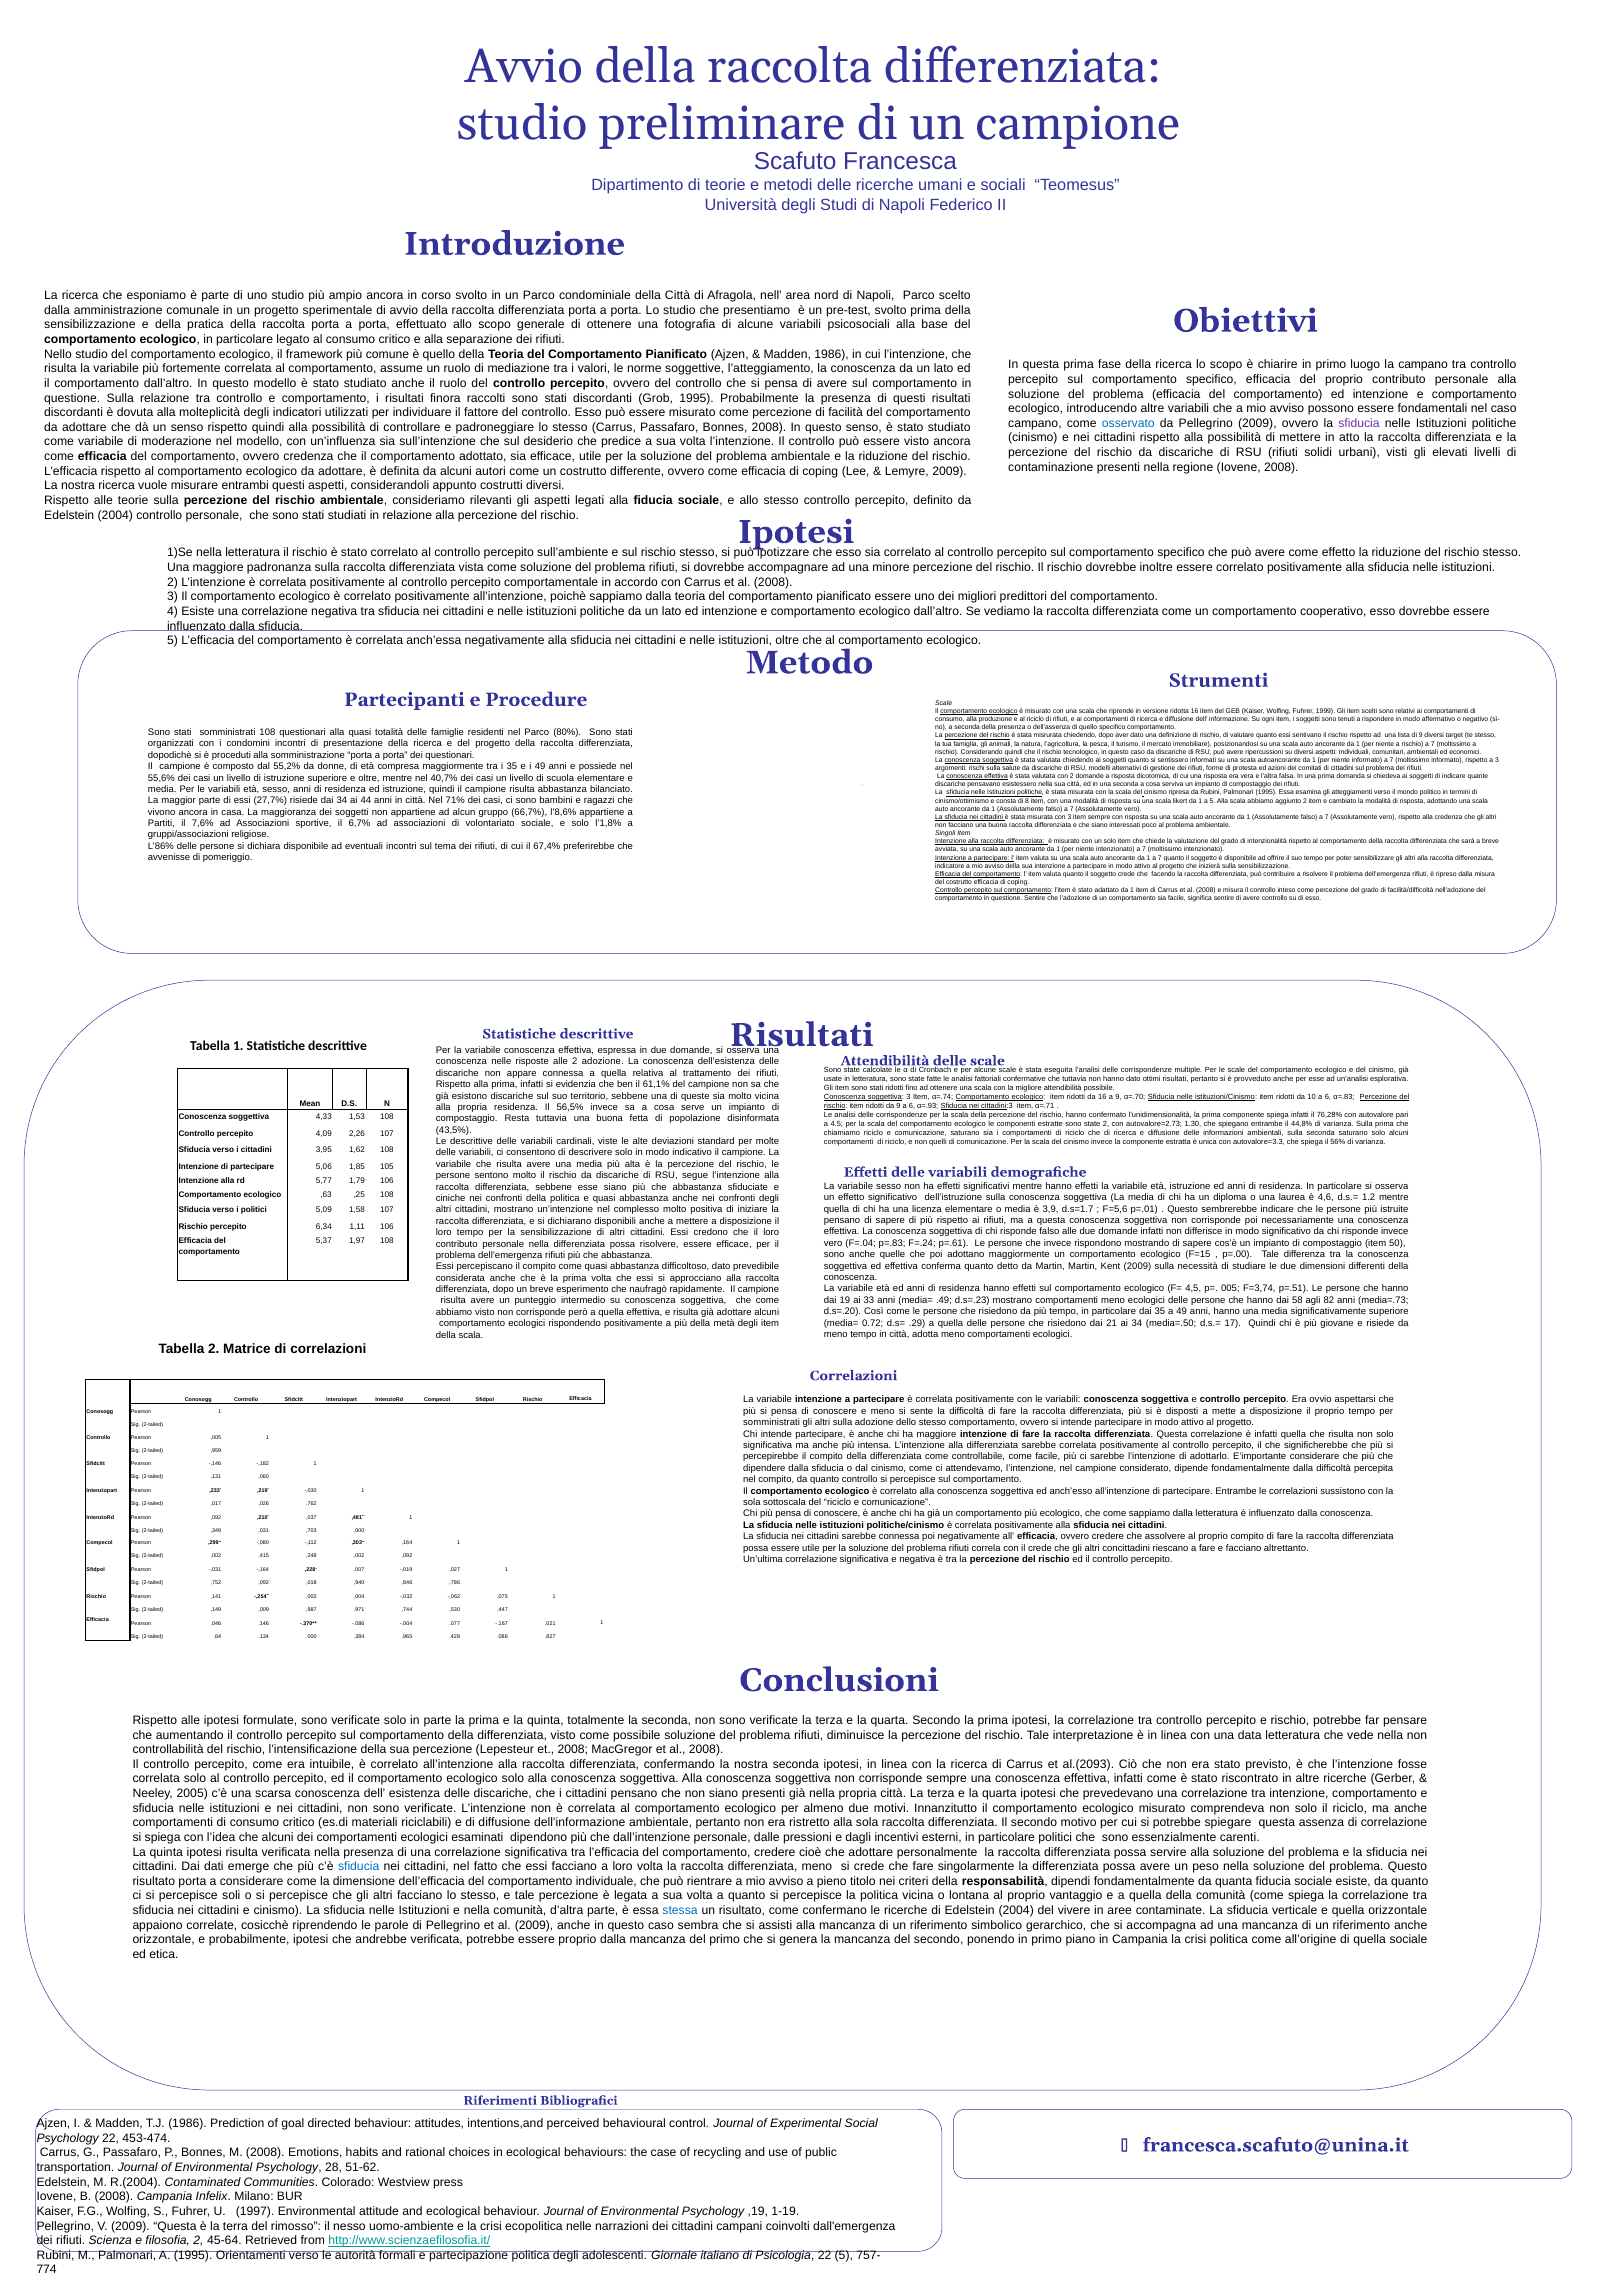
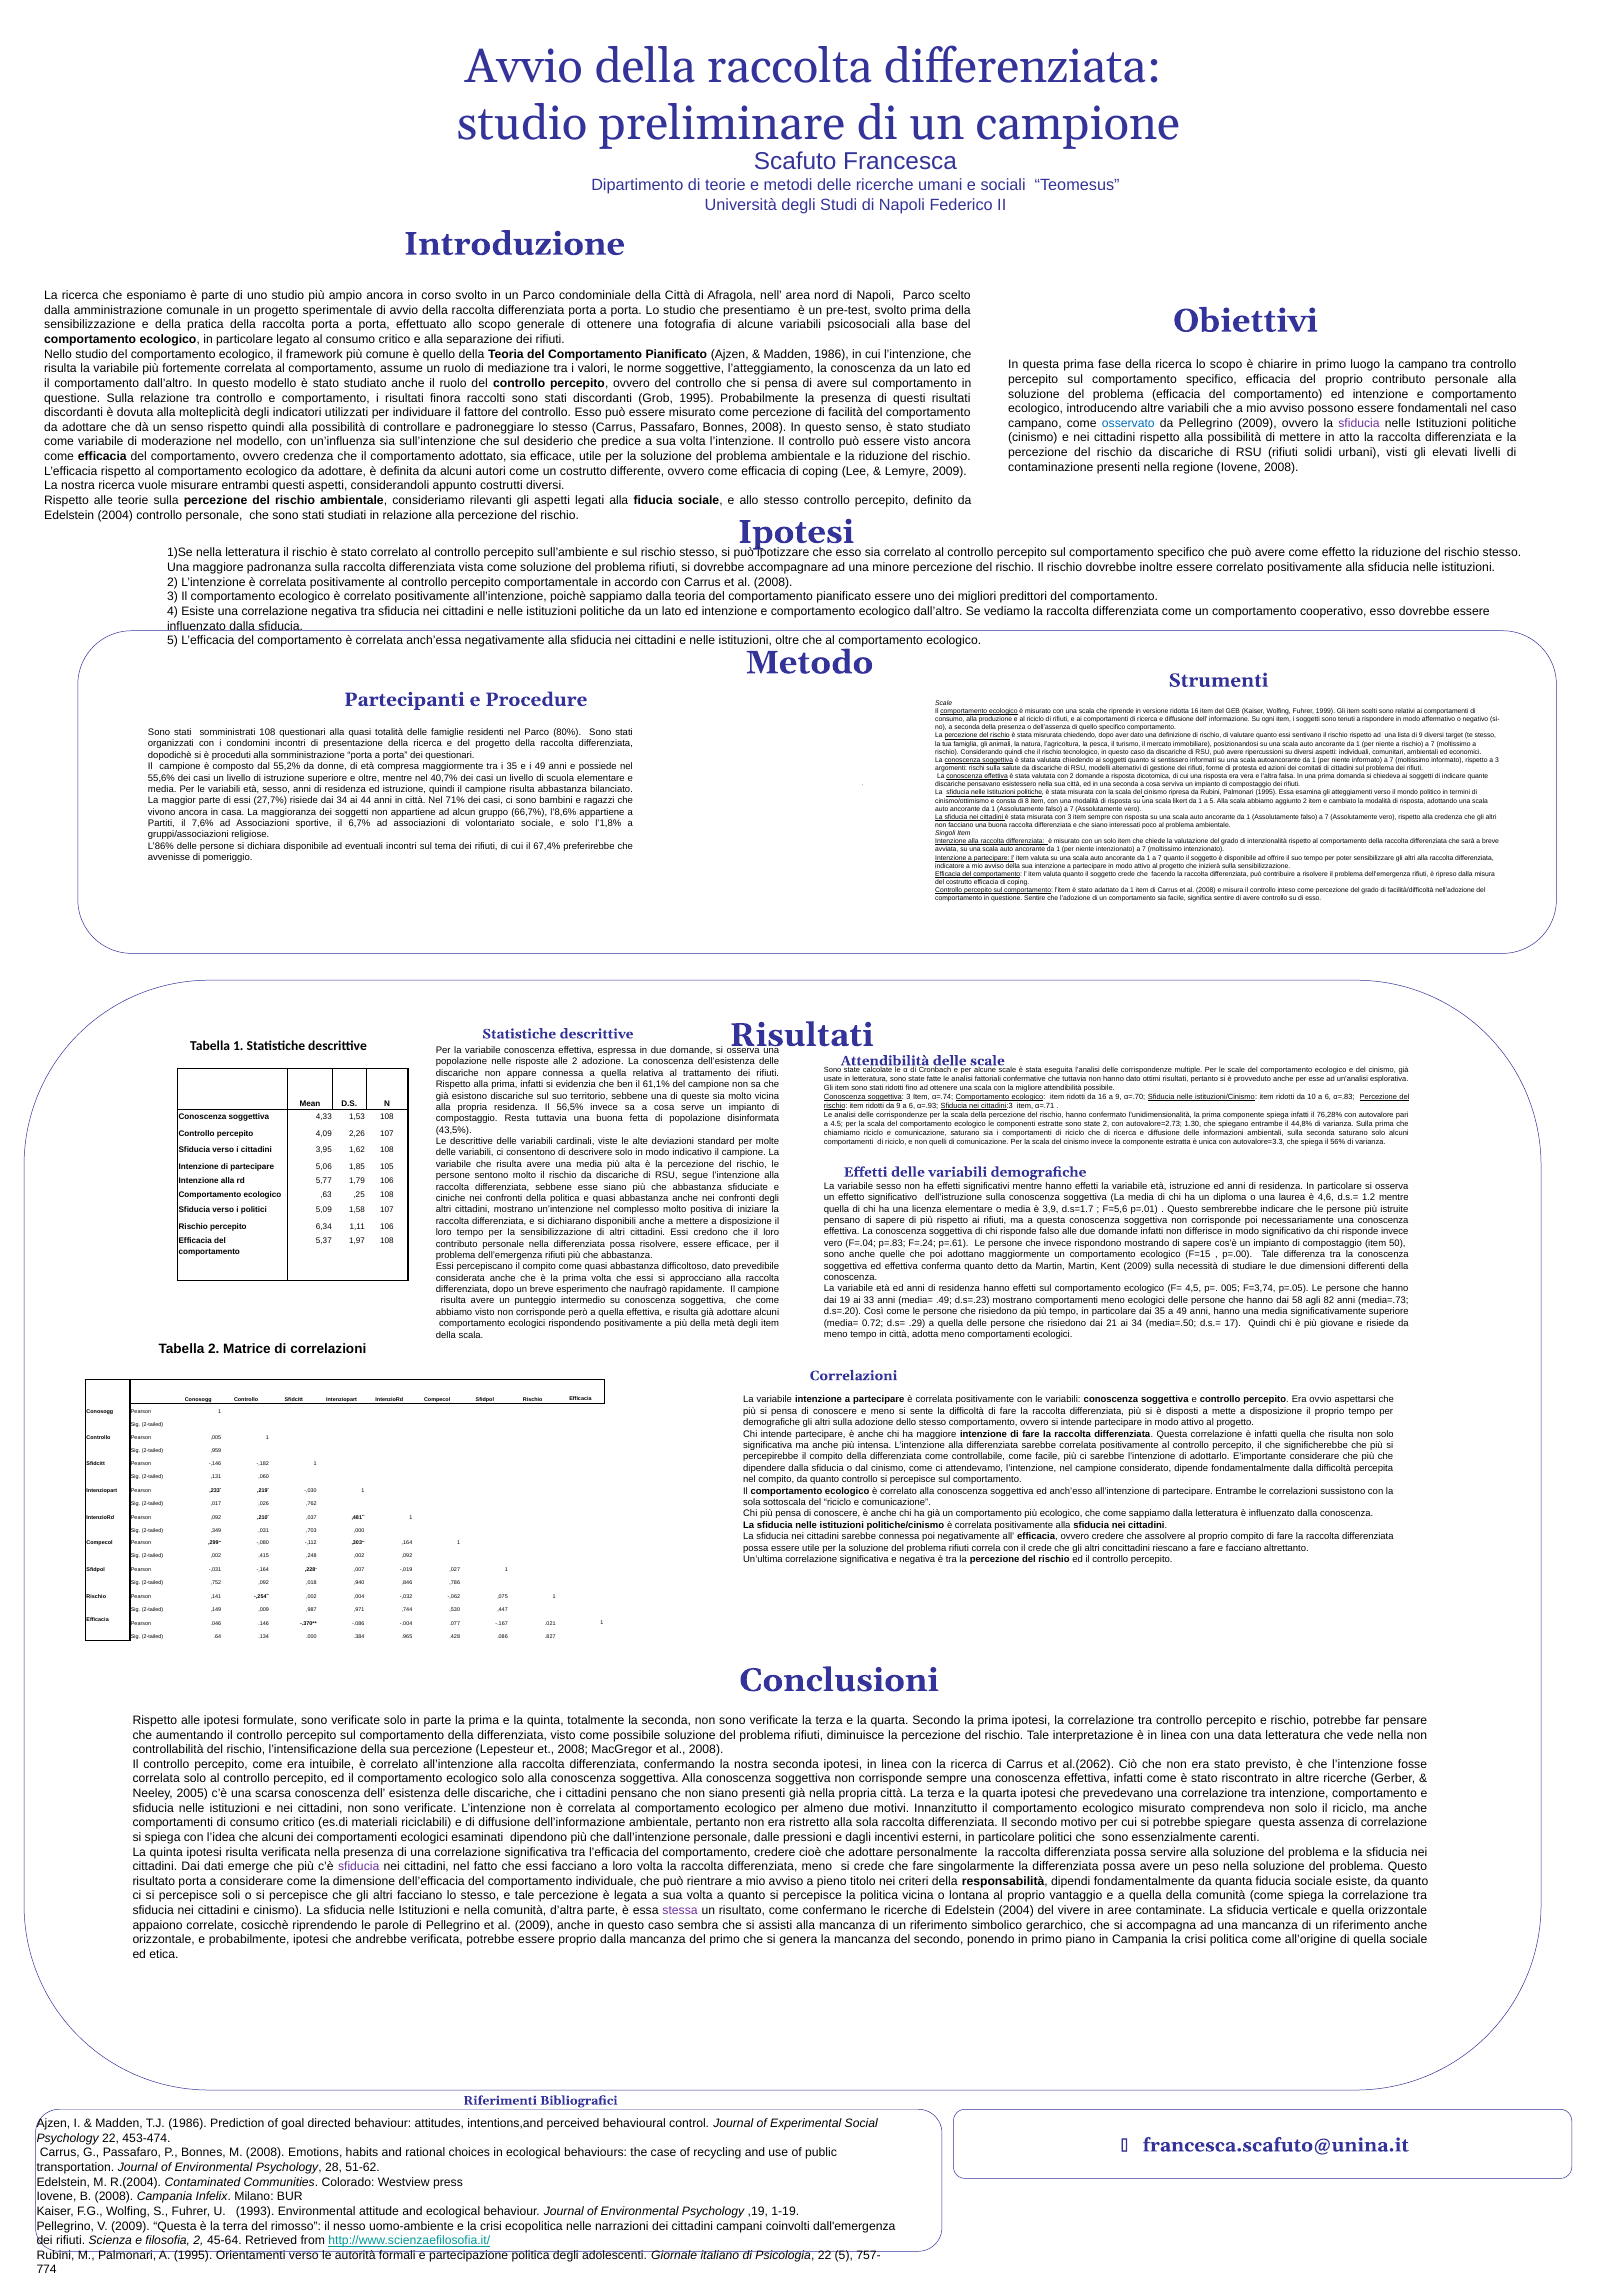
conoscenza: conoscenza -> popolazione (461, 1062)
p=.51: p=.51 -> p=.05 (1294, 1289)
somministrati: somministrati -> demografiche (772, 1423)
al.(2093: al.(2093 -> al.(2062 (1088, 1764)
sfiducia colour: blue -> purple (359, 1867)
stessa colour: blue -> purple (680, 1911)
1997: 1997 -> 1993 (255, 2212)
